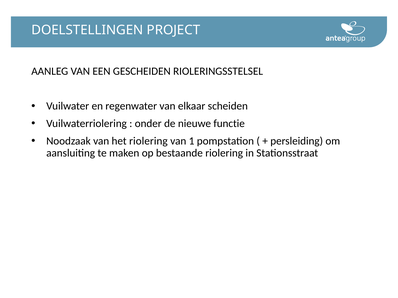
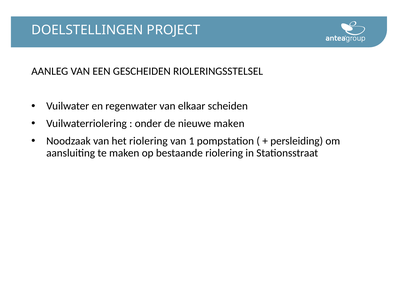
nieuwe functie: functie -> maken (229, 124)
